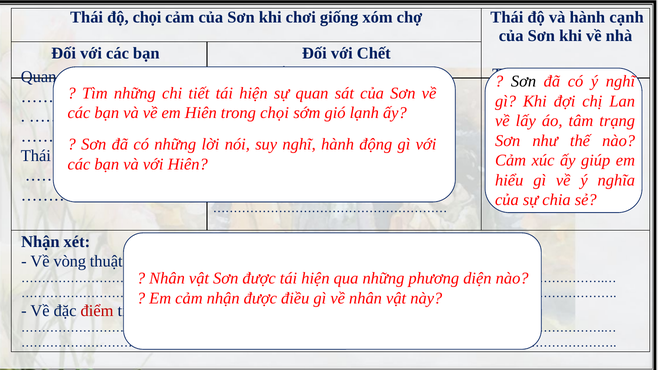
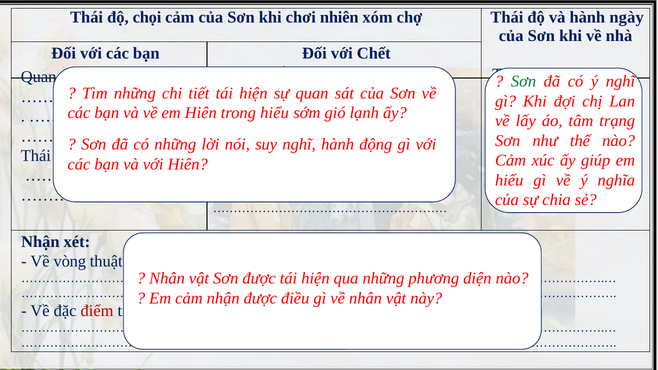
giống: giống -> nhiên (339, 17)
cạnh: cạnh -> ngày (627, 17)
Sơn colour: black -> green (524, 82)
chọi: chọi -> hiểu (275, 113)
